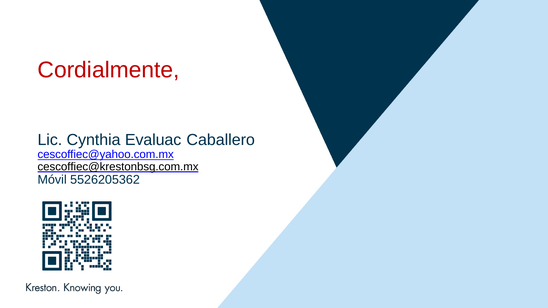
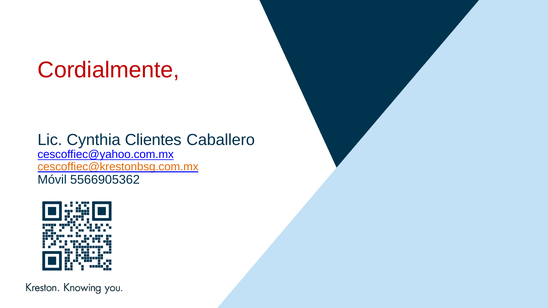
Evaluac: Evaluac -> Clientes (153, 140)
cescoffiec@krestonbsg.com.mx colour: black -> orange (118, 167)
5526205362: 5526205362 -> 5566905362 (105, 180)
